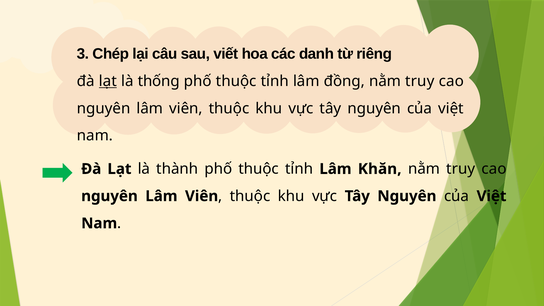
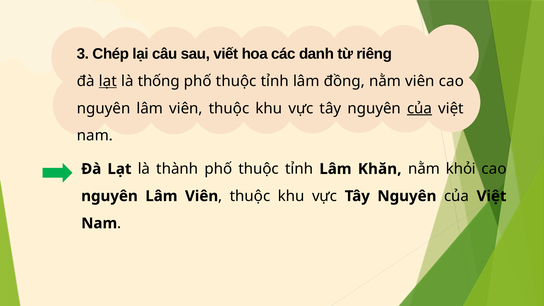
đồng nằm truy: truy -> viên (420, 81)
của underline: none -> present (420, 108)
truy: truy -> khỏi (461, 169)
